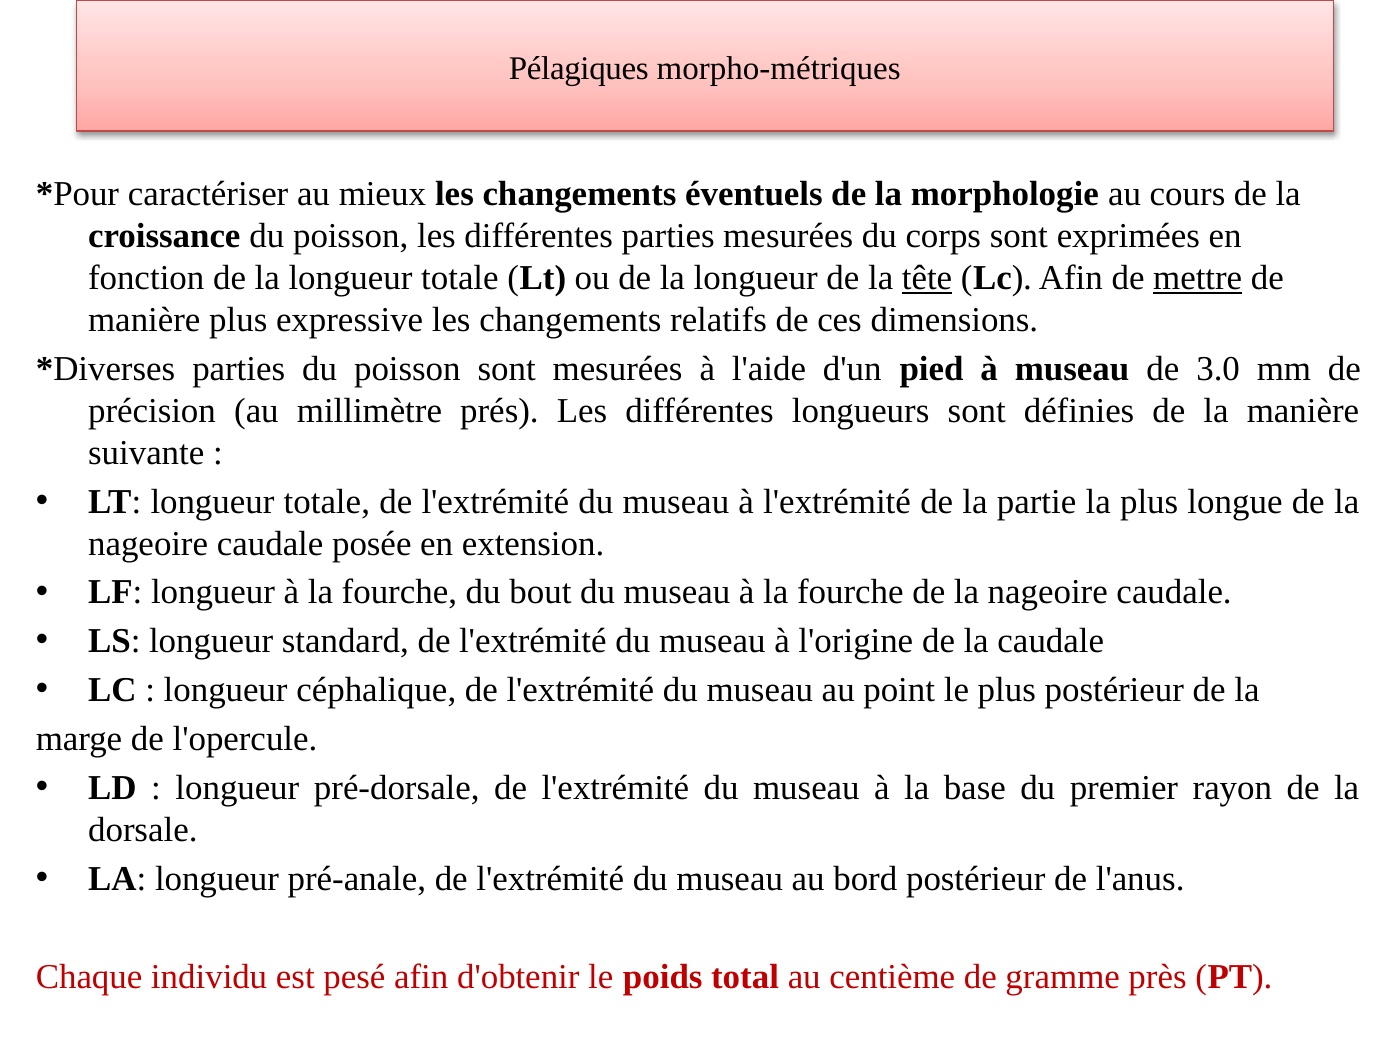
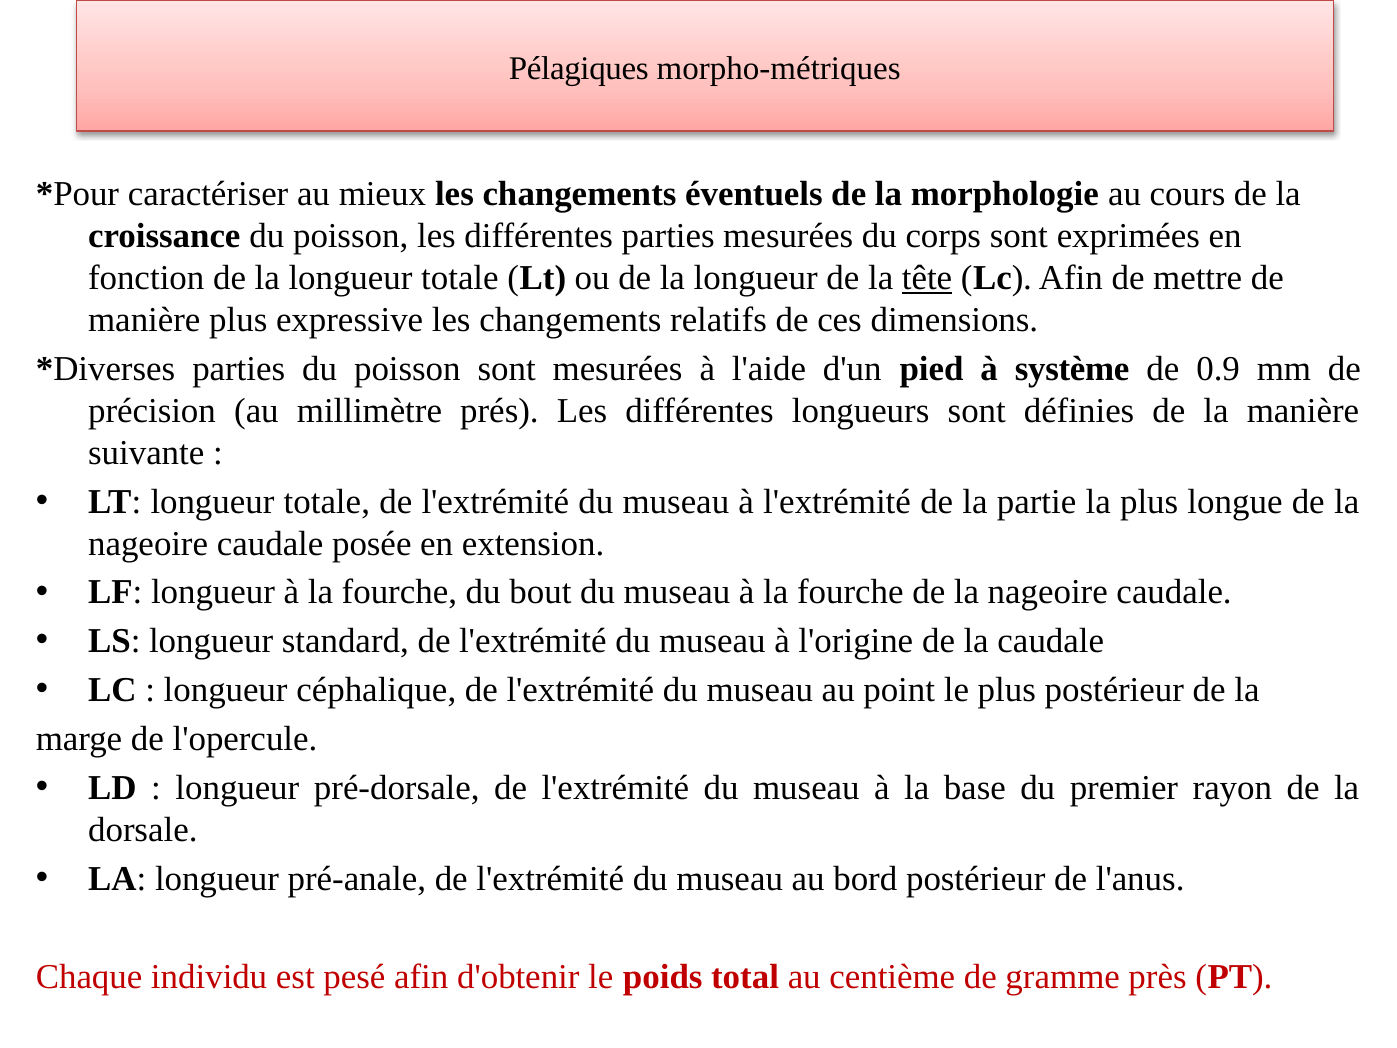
mettre underline: present -> none (1198, 278)
à museau: museau -> système (1072, 369)
3.0: 3.0 -> 0.9 (1218, 369)
